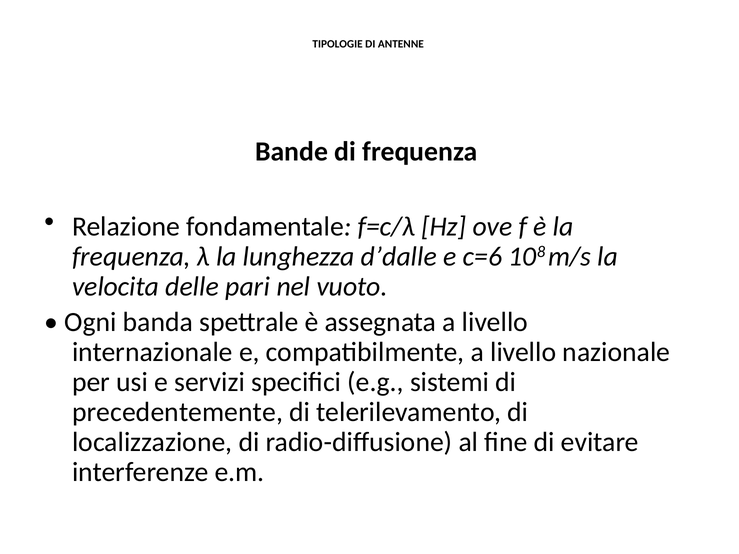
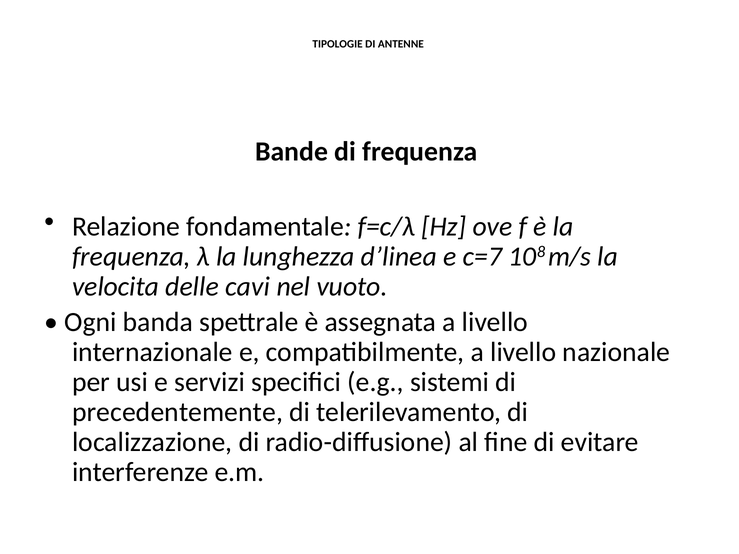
d’dalle: d’dalle -> d’linea (399, 257)
c=6: c=6 -> c=7 (482, 257)
pari: pari -> cavi (248, 287)
